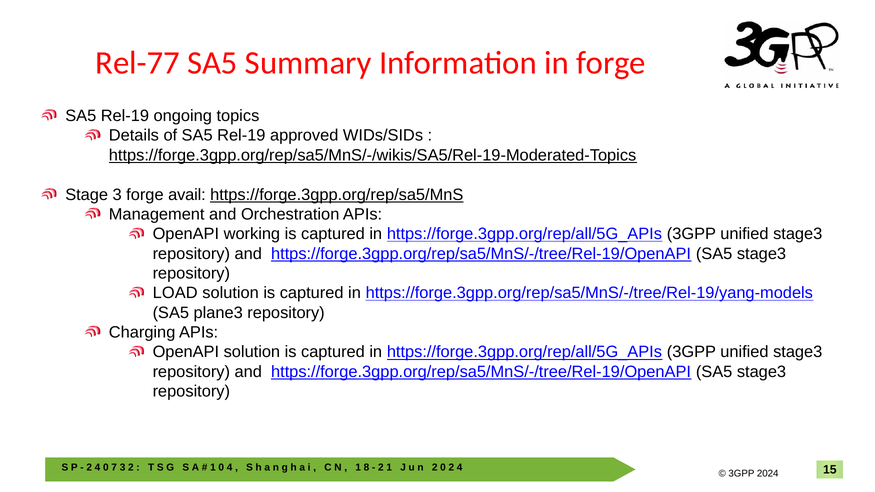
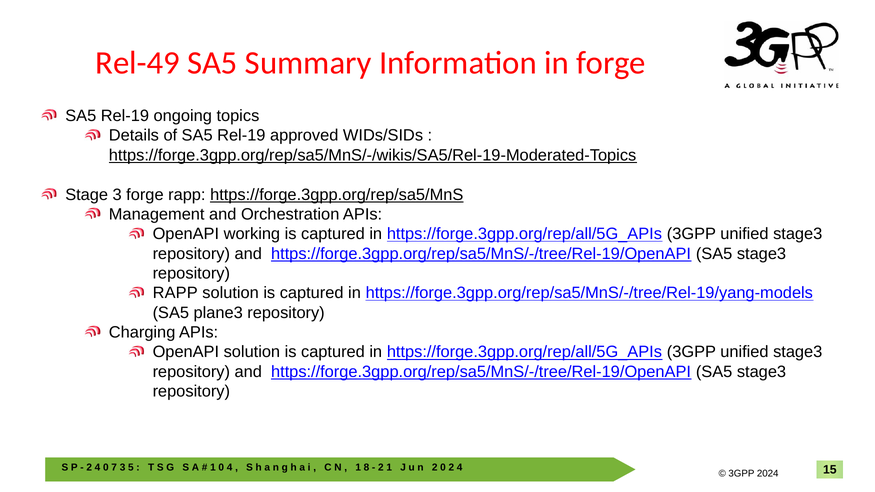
Rel-77: Rel-77 -> Rel-49 (138, 63)
forge avail: avail -> rapp (187, 195)
LOAD: LOAD -> RAPP (175, 293)
3 2: 2 -> 5 (131, 467)
